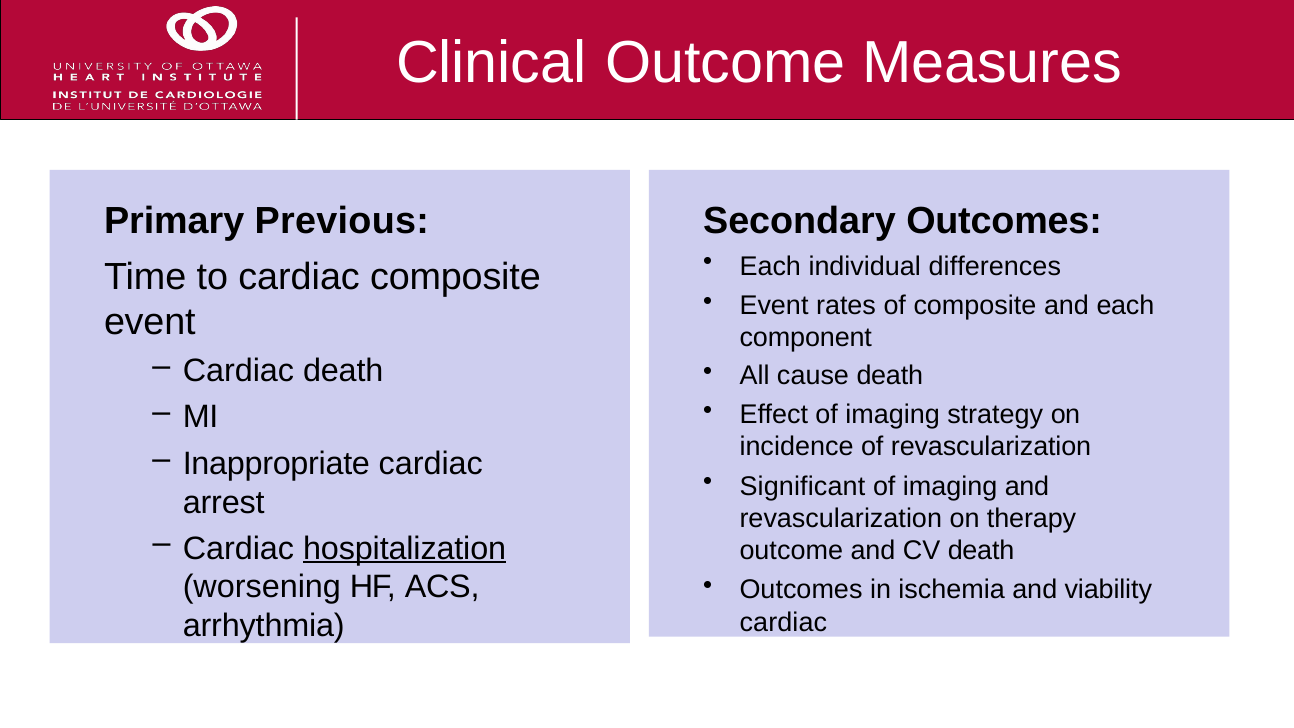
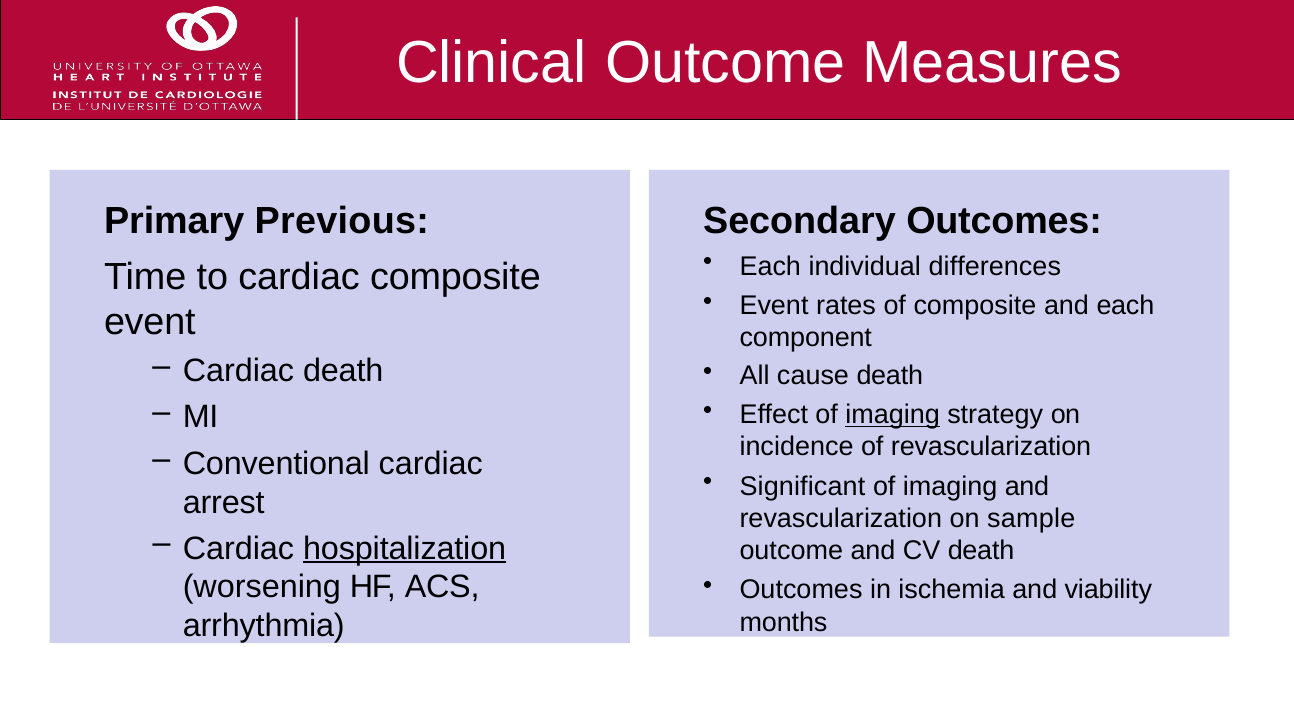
imaging underline: none -> present (893, 415)
Inappropriate: Inappropriate -> Conventional (276, 464)
therapy: therapy -> sample (1031, 518)
cardiac: cardiac -> months (783, 622)
